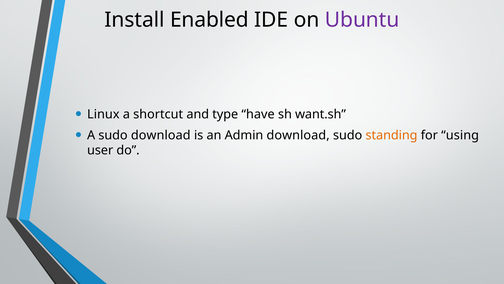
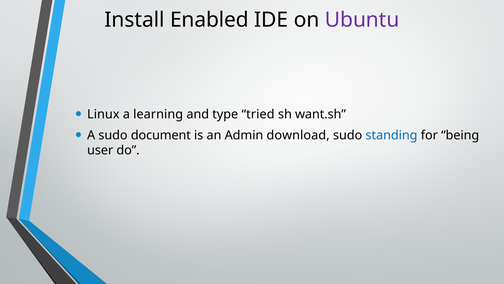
shortcut: shortcut -> learning (158, 114)
have: have -> tried (258, 114)
sudo download: download -> document (161, 135)
standing colour: orange -> blue (392, 135)
using: using -> being (460, 135)
